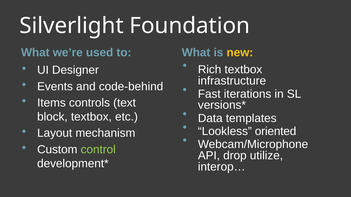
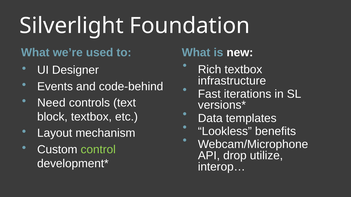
new colour: yellow -> white (240, 53)
Items: Items -> Need (51, 103)
oriented: oriented -> benefits (276, 132)
